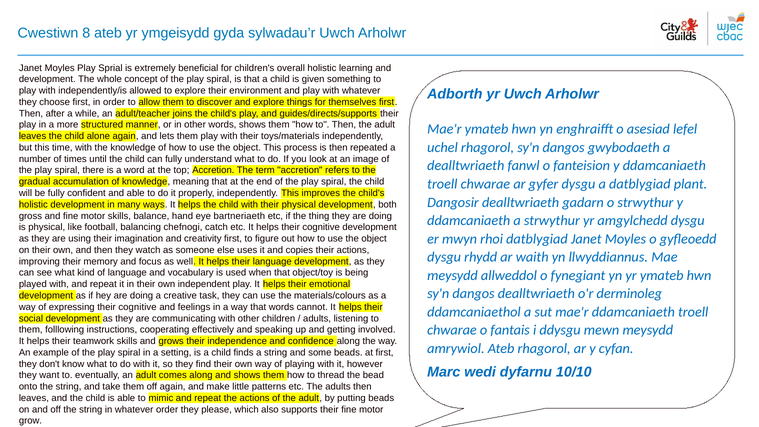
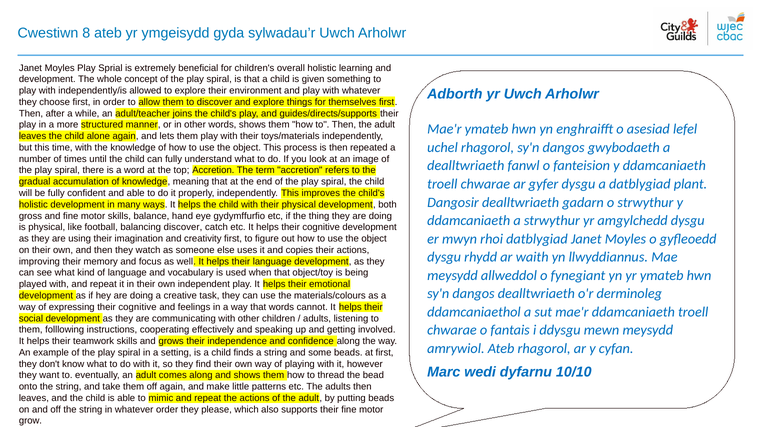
bartneriaeth: bartneriaeth -> gydymffurfio (239, 216)
balancing chefnogi: chefnogi -> discover (183, 227)
